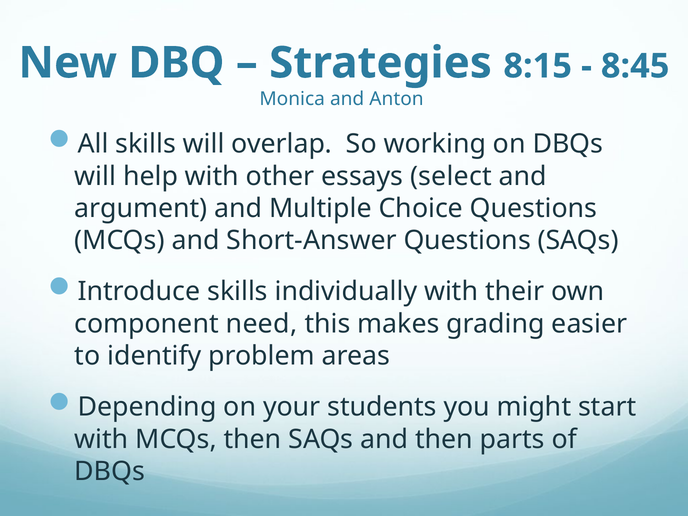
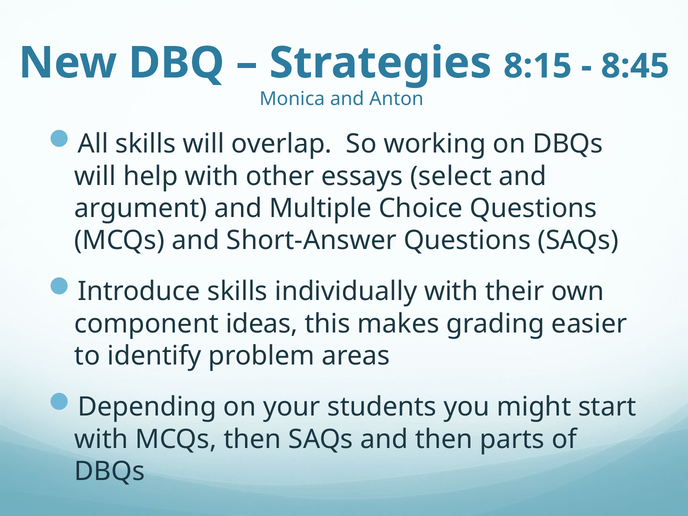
need: need -> ideas (262, 324)
